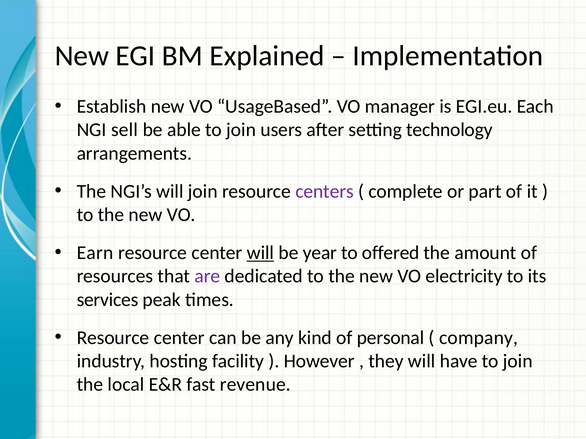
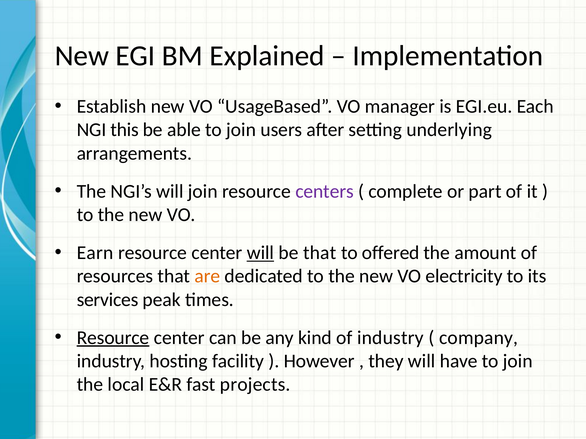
sell: sell -> this (125, 130)
technology: technology -> underlying (449, 130)
be year: year -> that (320, 253)
are colour: purple -> orange (207, 276)
Resource underline: none -> present (113, 338)
of personal: personal -> industry (390, 338)
revenue: revenue -> projects (255, 385)
